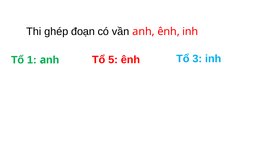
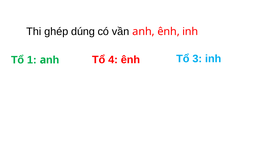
đoạn: đoạn -> dúng (83, 31)
5: 5 -> 4 (113, 60)
